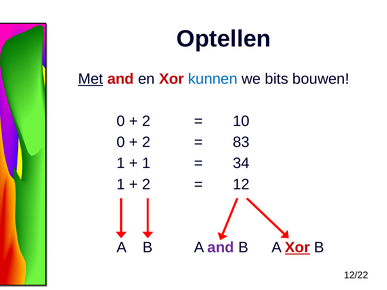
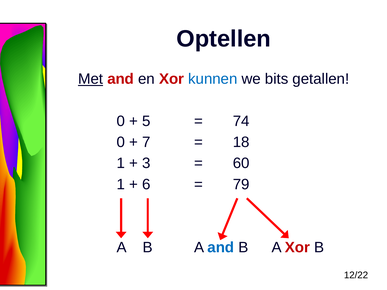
bouwen: bouwen -> getallen (321, 79)
2: 2 -> 5 (146, 121)
10: 10 -> 74 (241, 121)
2: 2 -> 7 (146, 142)
83: 83 -> 18 (241, 142)
1: 1 -> 3 (146, 163)
34: 34 -> 60 (241, 163)
2: 2 -> 6 (146, 184)
12: 12 -> 79 (241, 184)
and colour: purple -> blue (221, 248)
Xor underline: present -> none (297, 248)
